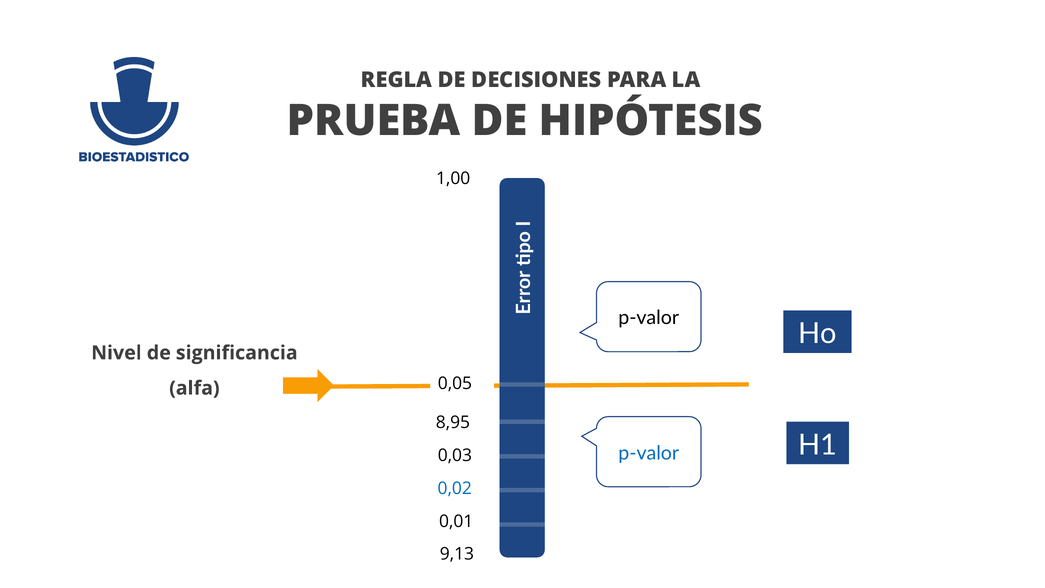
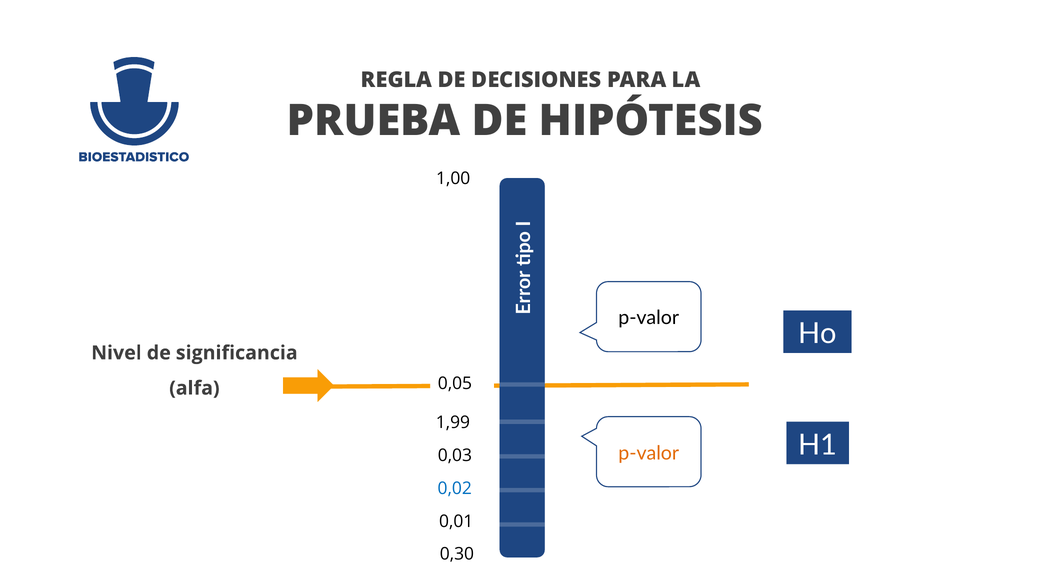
8,95: 8,95 -> 1,99 (453, 422)
p-valor colour: blue -> orange (649, 453)
9,13: 9,13 -> 0,30 (457, 554)
